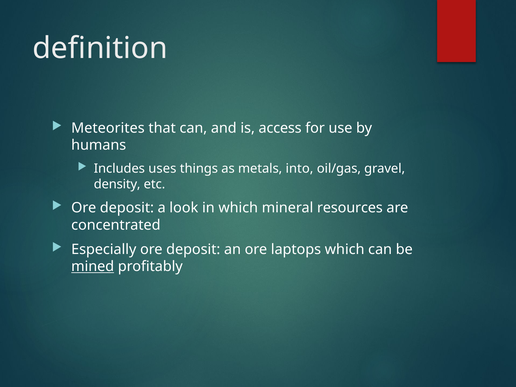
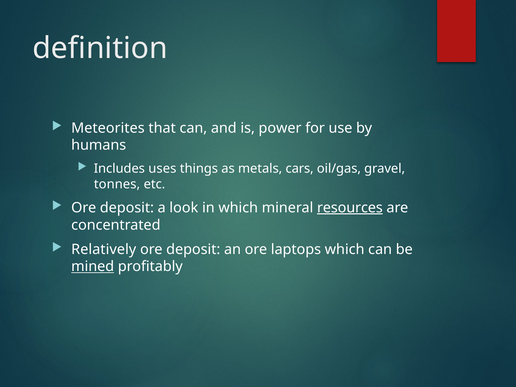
access: access -> power (280, 128)
into: into -> cars (300, 169)
density: density -> tonnes (117, 184)
resources underline: none -> present (350, 208)
Especially: Especially -> Relatively (104, 249)
